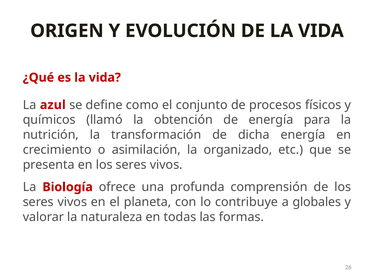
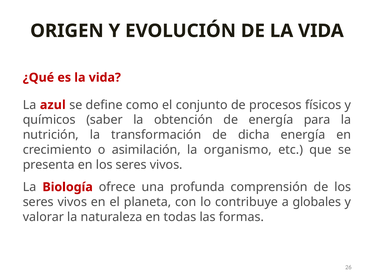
llamó: llamó -> saber (104, 120)
organizado: organizado -> organismo (238, 150)
